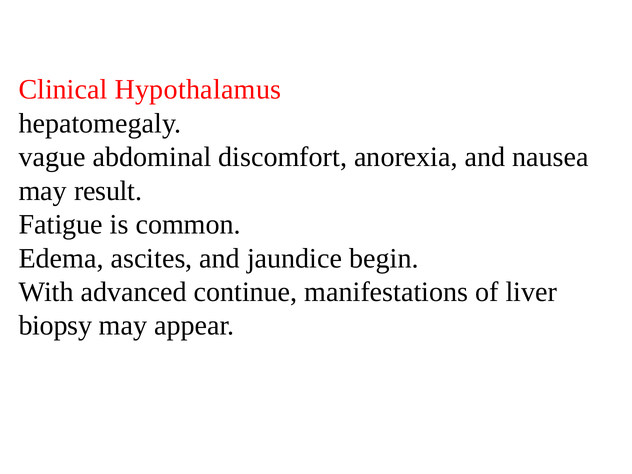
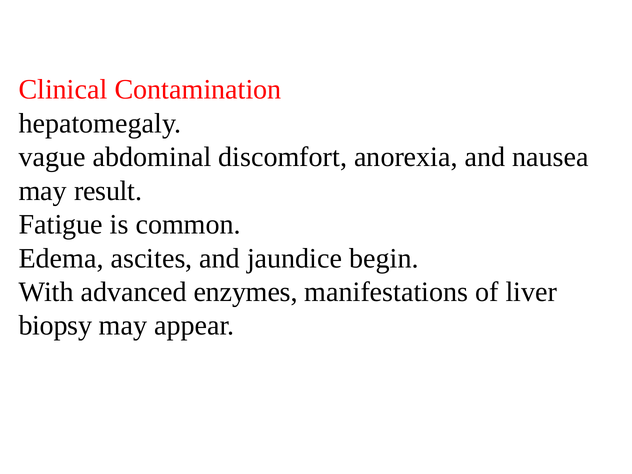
Hypothalamus: Hypothalamus -> Contamination (198, 90)
continue: continue -> enzymes (246, 292)
